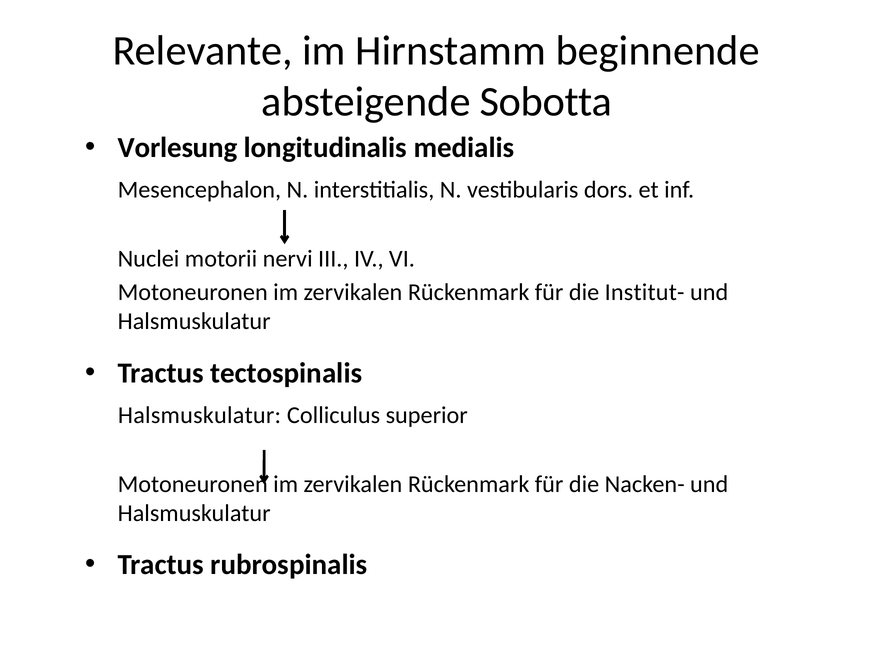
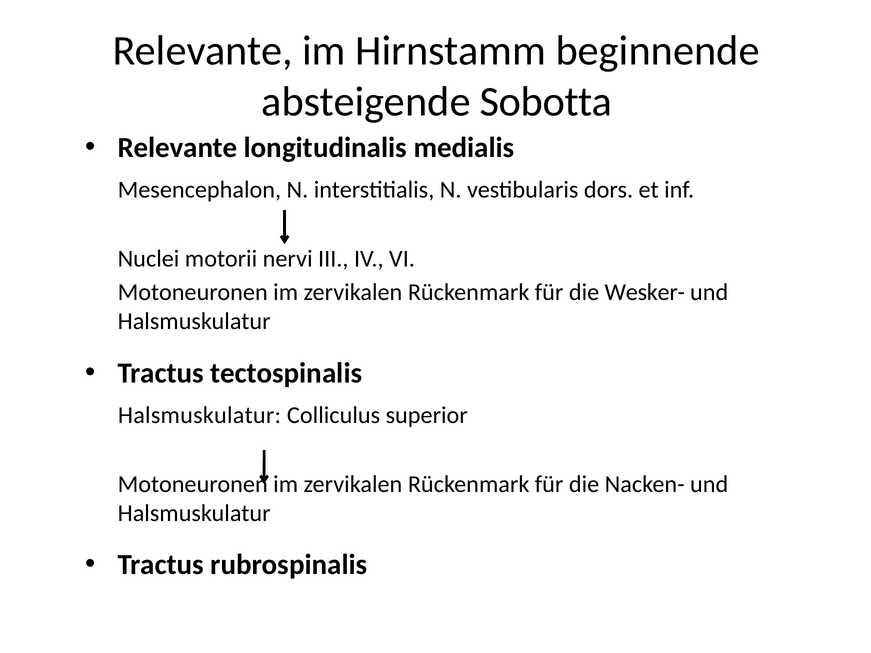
Vorlesung: Vorlesung -> Relevante (178, 148)
Institut-: Institut- -> Wesker- (645, 293)
